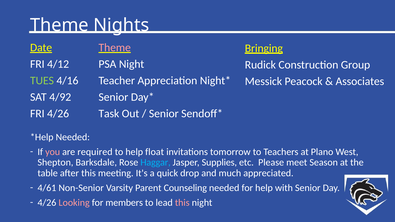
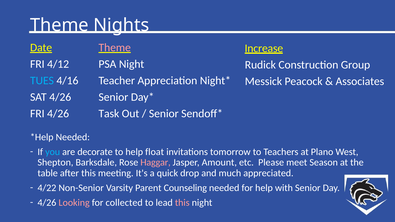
Bringing: Bringing -> Increase (264, 48)
TUES colour: light green -> light blue (42, 81)
SAT 4/92: 4/92 -> 4/26 (60, 97)
you colour: pink -> light blue (53, 152)
required: required -> decorate (95, 152)
Haggar colour: light blue -> pink (156, 163)
Supplies: Supplies -> Amount (219, 163)
4/61: 4/61 -> 4/22 (47, 188)
members: members -> collected (124, 203)
